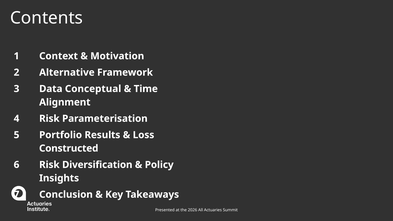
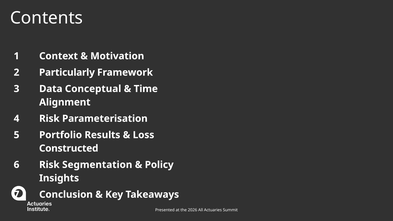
Alternative: Alternative -> Particularly (67, 72)
Diversification: Diversification -> Segmentation (97, 165)
